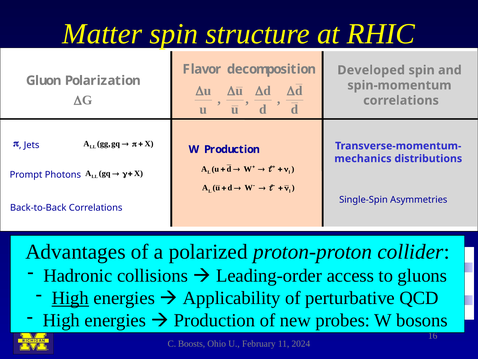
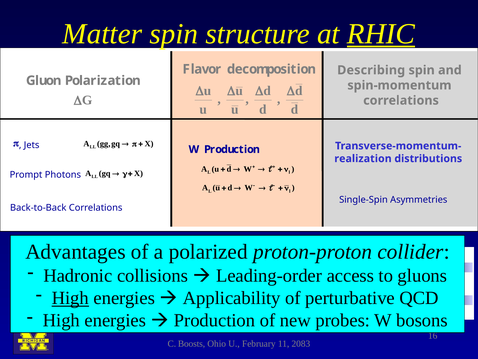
RHIC underline: none -> present (381, 34)
Developed: Developed -> Describing (371, 70)
mechanics: mechanics -> realization (363, 158)
2024: 2024 -> 2083 (301, 343)
